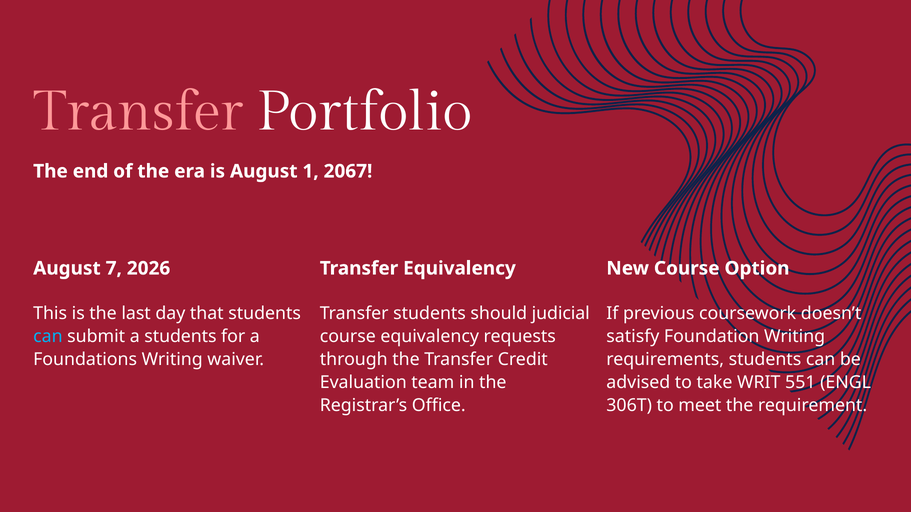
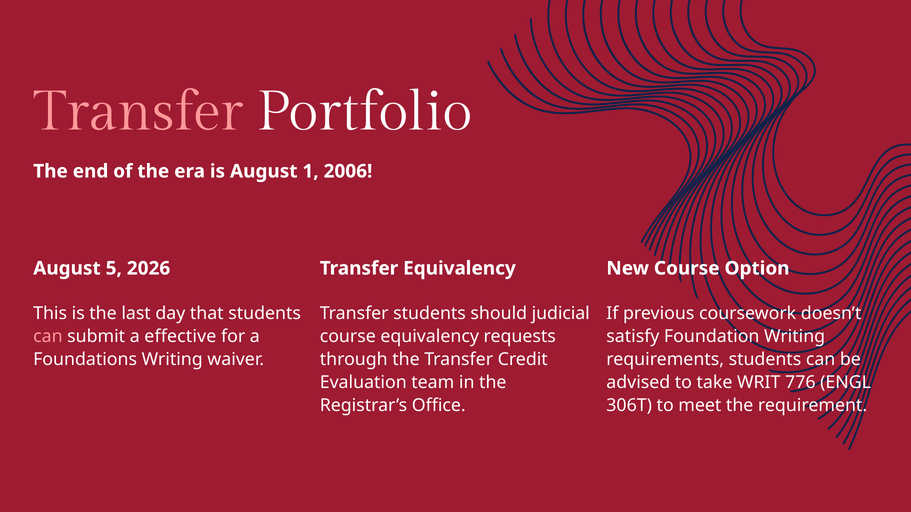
2067: 2067 -> 2006 (348, 171)
7: 7 -> 5 (114, 269)
can colour: light blue -> pink (48, 337)
a students: students -> effective (180, 337)
551: 551 -> 776 (800, 383)
